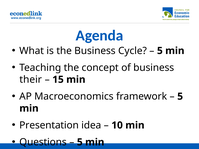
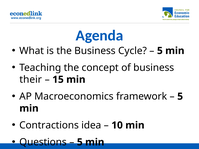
Presentation: Presentation -> Contractions (49, 125)
